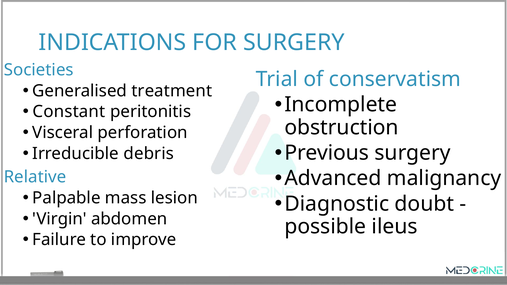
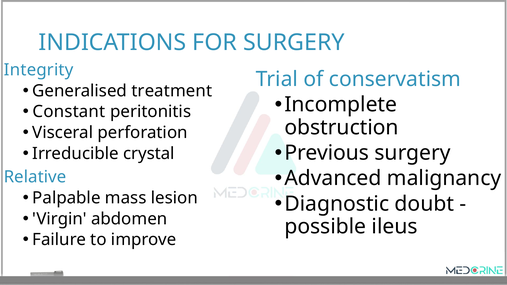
Societies: Societies -> Integrity (39, 70)
debris: debris -> crystal (149, 154)
